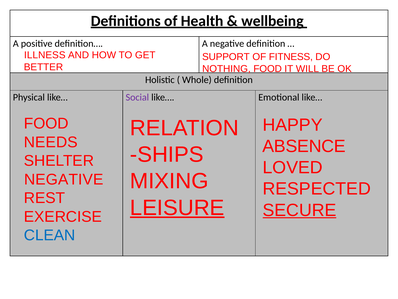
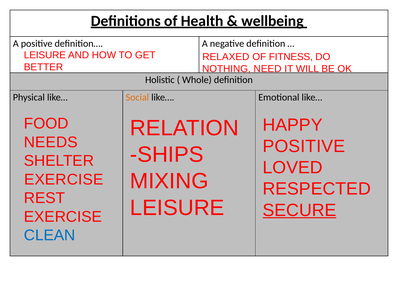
ILLNESS: ILLNESS -> LEISURE (45, 55)
SUPPORT: SUPPORT -> RELAXED (226, 57)
NOTHING FOOD: FOOD -> NEED (268, 69)
Social colour: purple -> orange (137, 97)
ABSENCE: ABSENCE -> POSITIVE (304, 146)
NEGATIVE: NEGATIVE -> EXERCISE (64, 179)
LEISURE underline: present -> none (177, 207)
